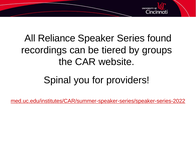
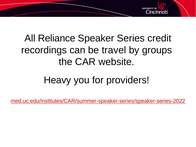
found: found -> credit (159, 38)
tiered: tiered -> travel (114, 50)
Spinal: Spinal -> Heavy (57, 80)
